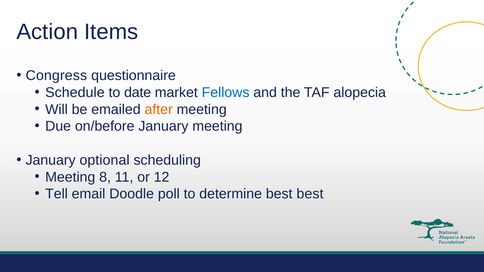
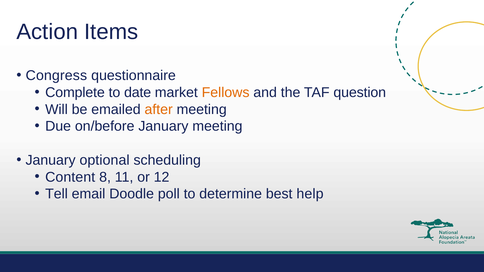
Schedule: Schedule -> Complete (75, 93)
Fellows colour: blue -> orange (226, 93)
alopecia: alopecia -> question (360, 93)
Meeting: Meeting -> Content (70, 177)
best best: best -> help (310, 194)
